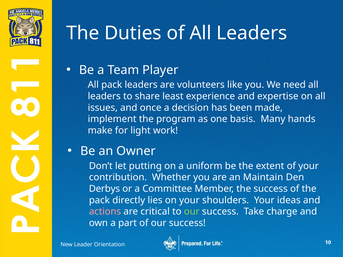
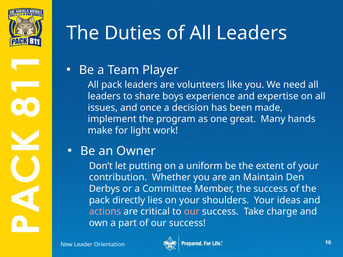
least: least -> boys (173, 96)
basis: basis -> great (243, 119)
our colour: light green -> pink (192, 212)
